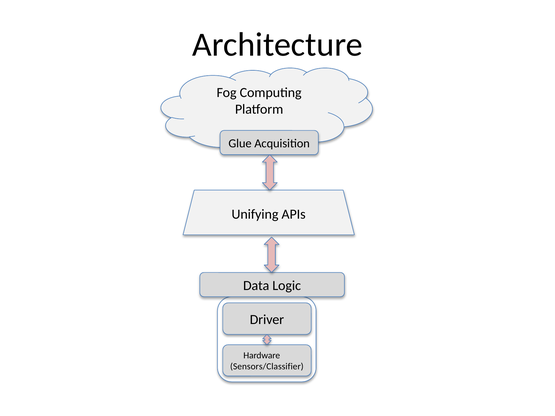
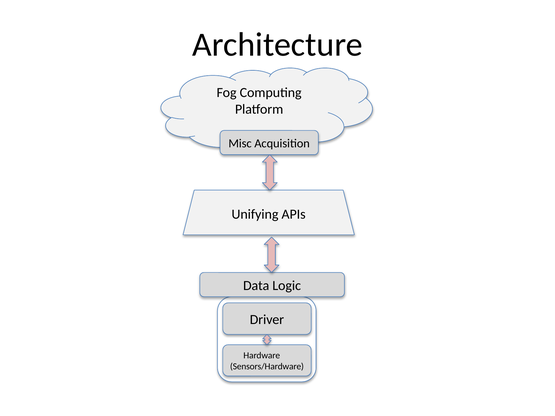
Glue: Glue -> Misc (240, 143)
Sensors/Classifier: Sensors/Classifier -> Sensors/Hardware (267, 367)
